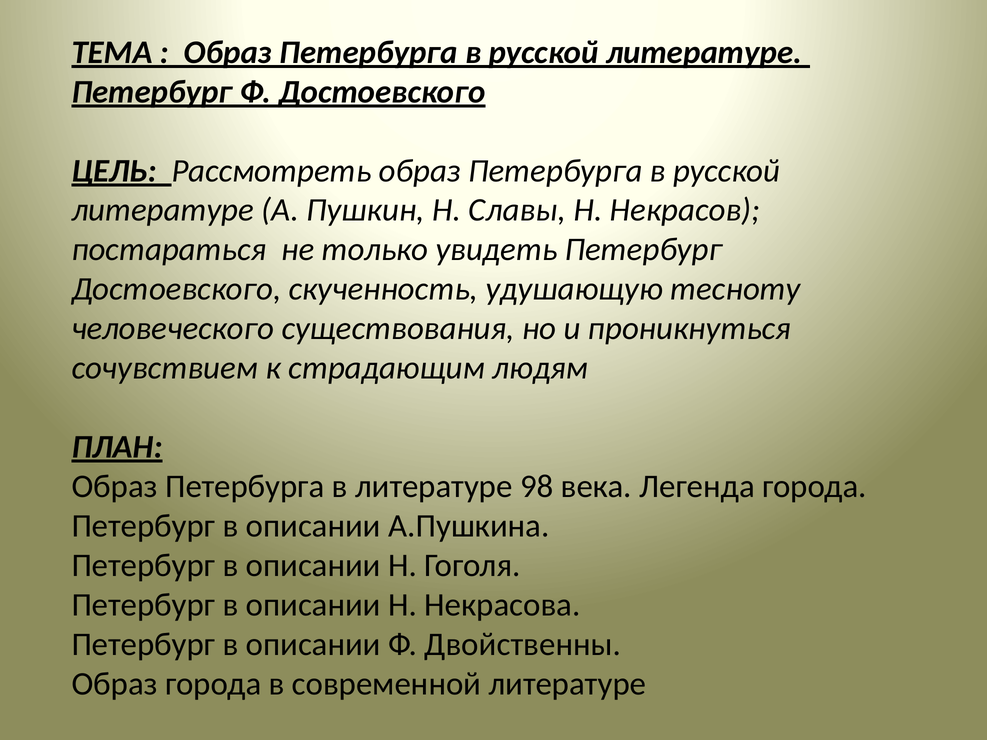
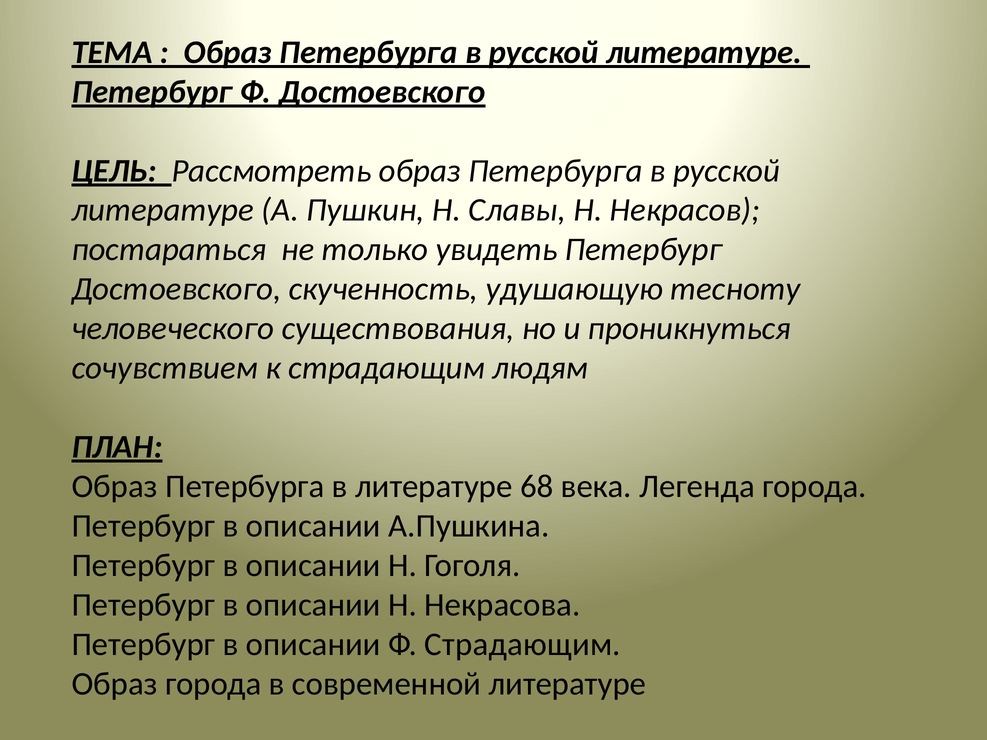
98: 98 -> 68 (537, 487)
Ф Двойственны: Двойственны -> Страдающим (523, 644)
